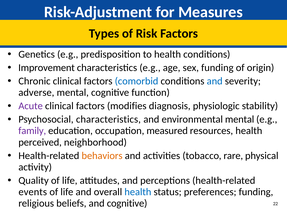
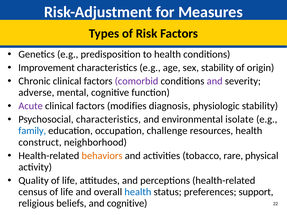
sex funding: funding -> stability (217, 68)
comorbid colour: blue -> purple (137, 81)
and colour: blue -> purple (215, 81)
environmental mental: mental -> isolate (240, 119)
family colour: purple -> blue (32, 131)
measured: measured -> challenge (167, 131)
perceived: perceived -> construct (40, 142)
events: events -> census (33, 192)
preferences funding: funding -> support (256, 192)
